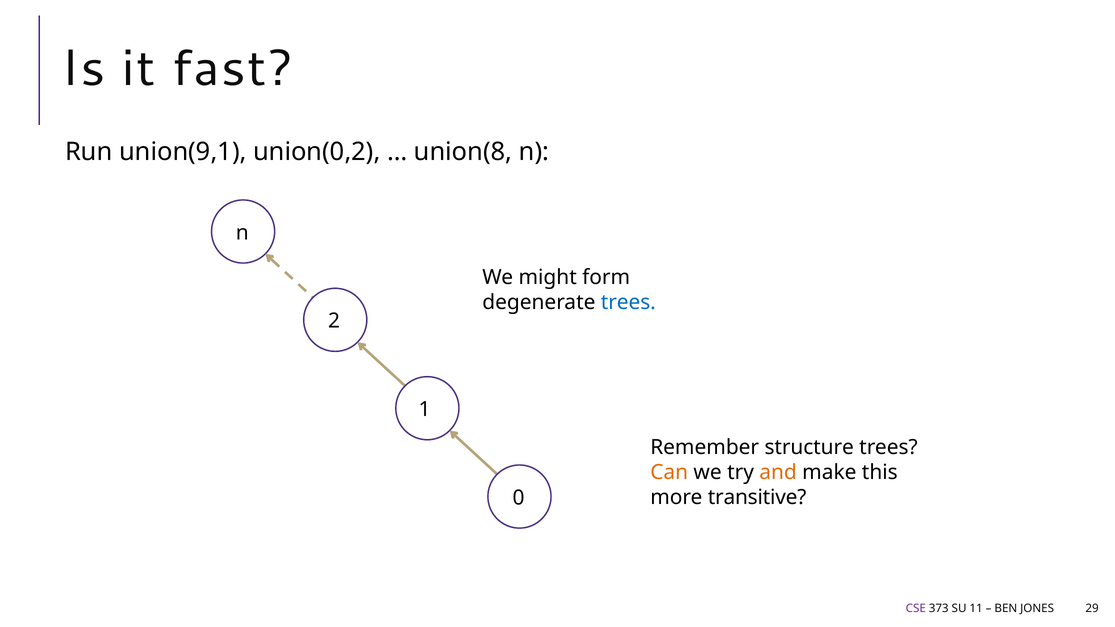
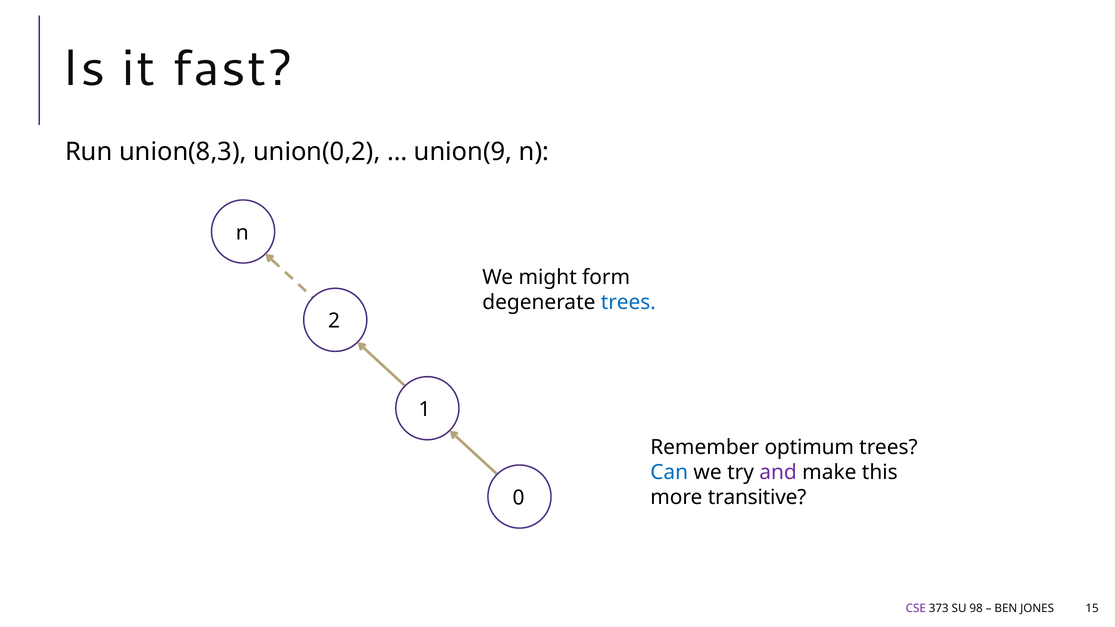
union(9,1: union(9,1 -> union(8,3 (183, 152)
union(8: union(8 -> union(9 (463, 152)
structure: structure -> optimum (809, 447)
Can colour: orange -> blue (669, 472)
and colour: orange -> purple (778, 472)
11: 11 -> 98 (976, 609)
29: 29 -> 15 (1092, 609)
